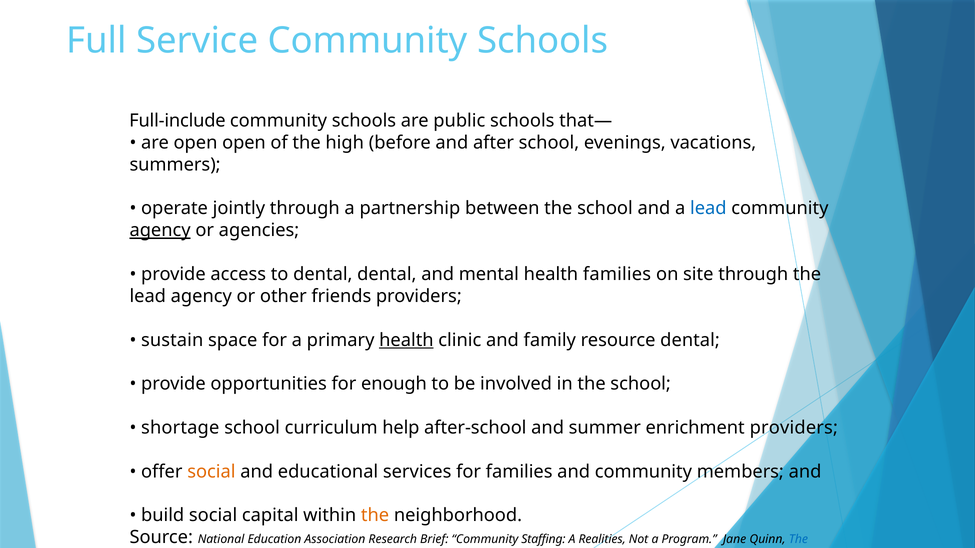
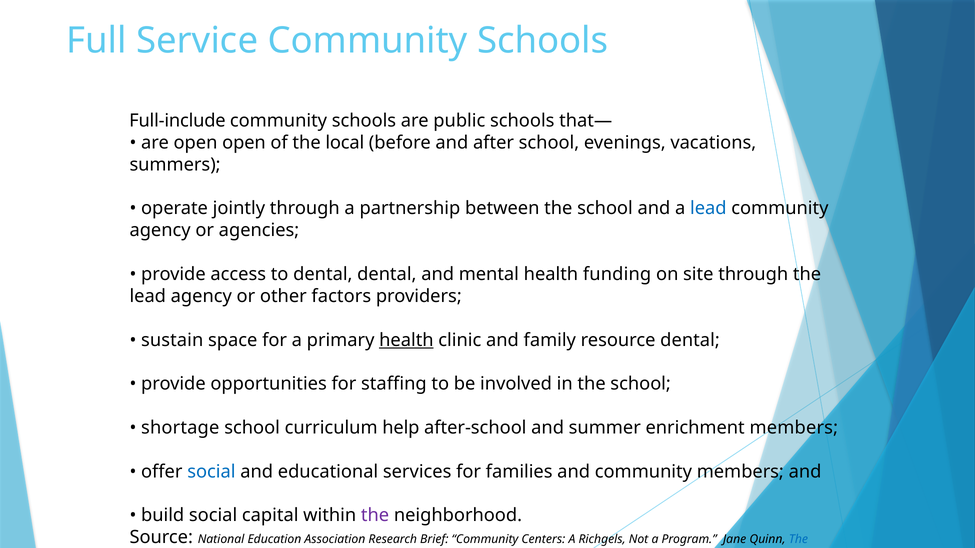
high: high -> local (345, 143)
agency underline: present -> none (160, 231)
health families: families -> funding (617, 274)
friends: friends -> factors (341, 296)
enough: enough -> staffing (394, 384)
enrichment providers: providers -> members (794, 428)
social colour: orange -> blue (211, 472)
the colour: orange -> purple (375, 516)
Staffing: Staffing -> Centers (543, 540)
Realities: Realities -> Richgels (602, 540)
